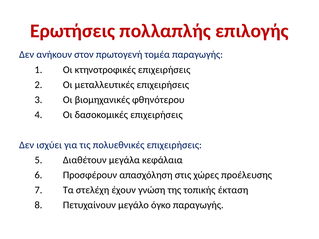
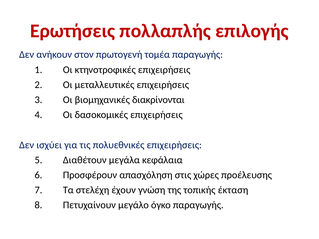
φθηνότερου: φθηνότερου -> διακρίνονται (158, 100)
